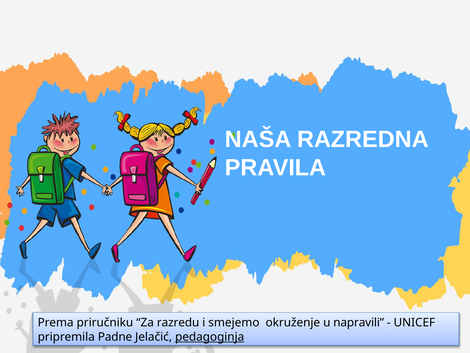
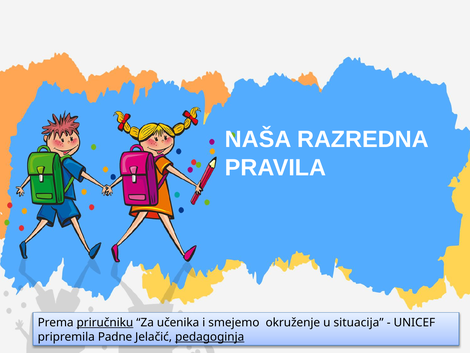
priručniku underline: none -> present (105, 322)
razredu: razredu -> učenika (178, 322)
napravili: napravili -> situacija (359, 322)
